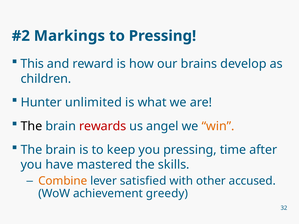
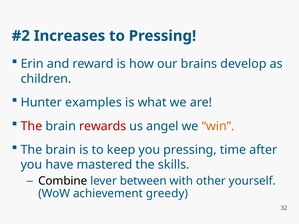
Markings: Markings -> Increases (70, 36)
This: This -> Erin (32, 64)
unlimited: unlimited -> examples (93, 103)
The colour: black -> red (31, 126)
Combine colour: orange -> black (63, 181)
satisfied: satisfied -> between (143, 181)
accused: accused -> yourself (252, 181)
